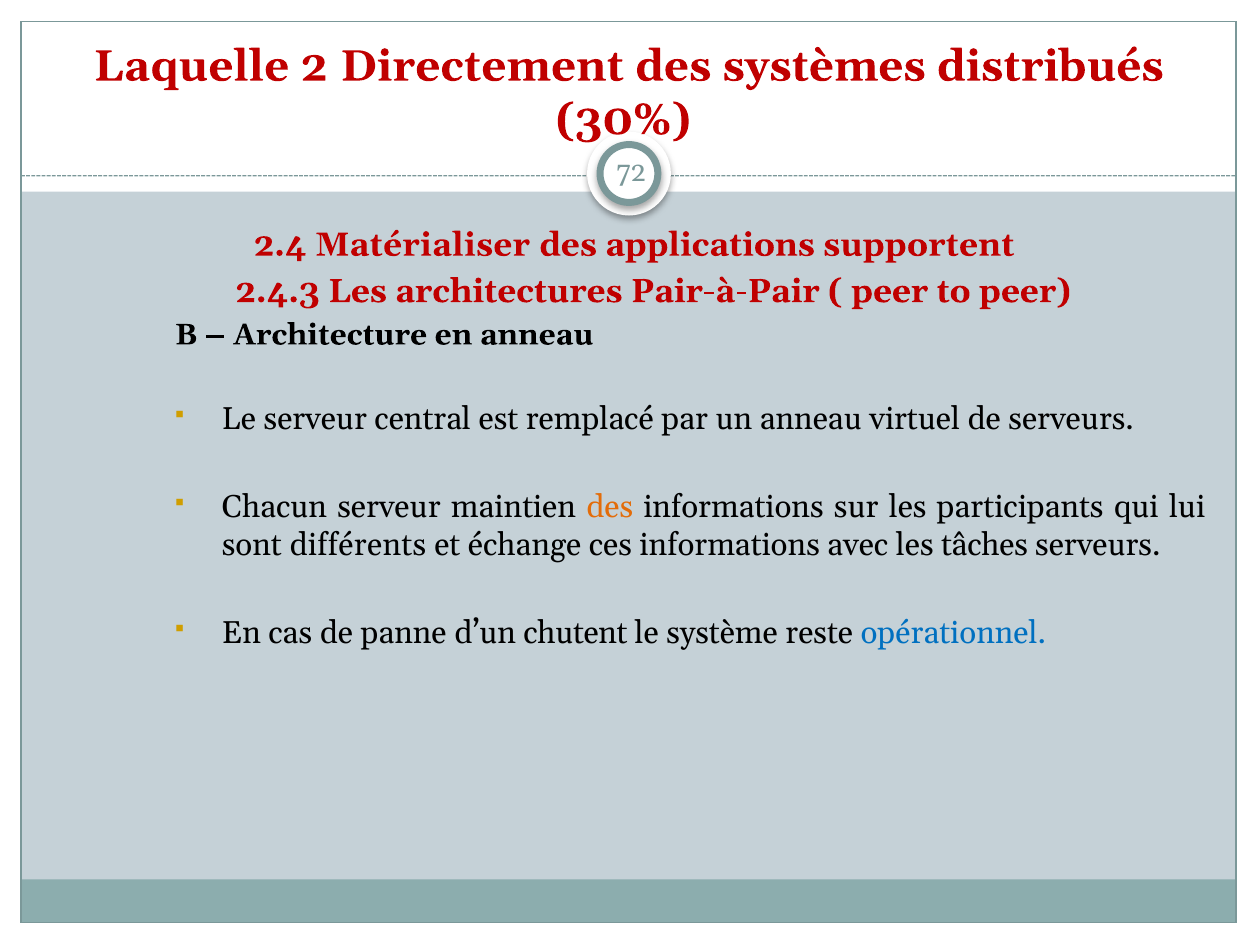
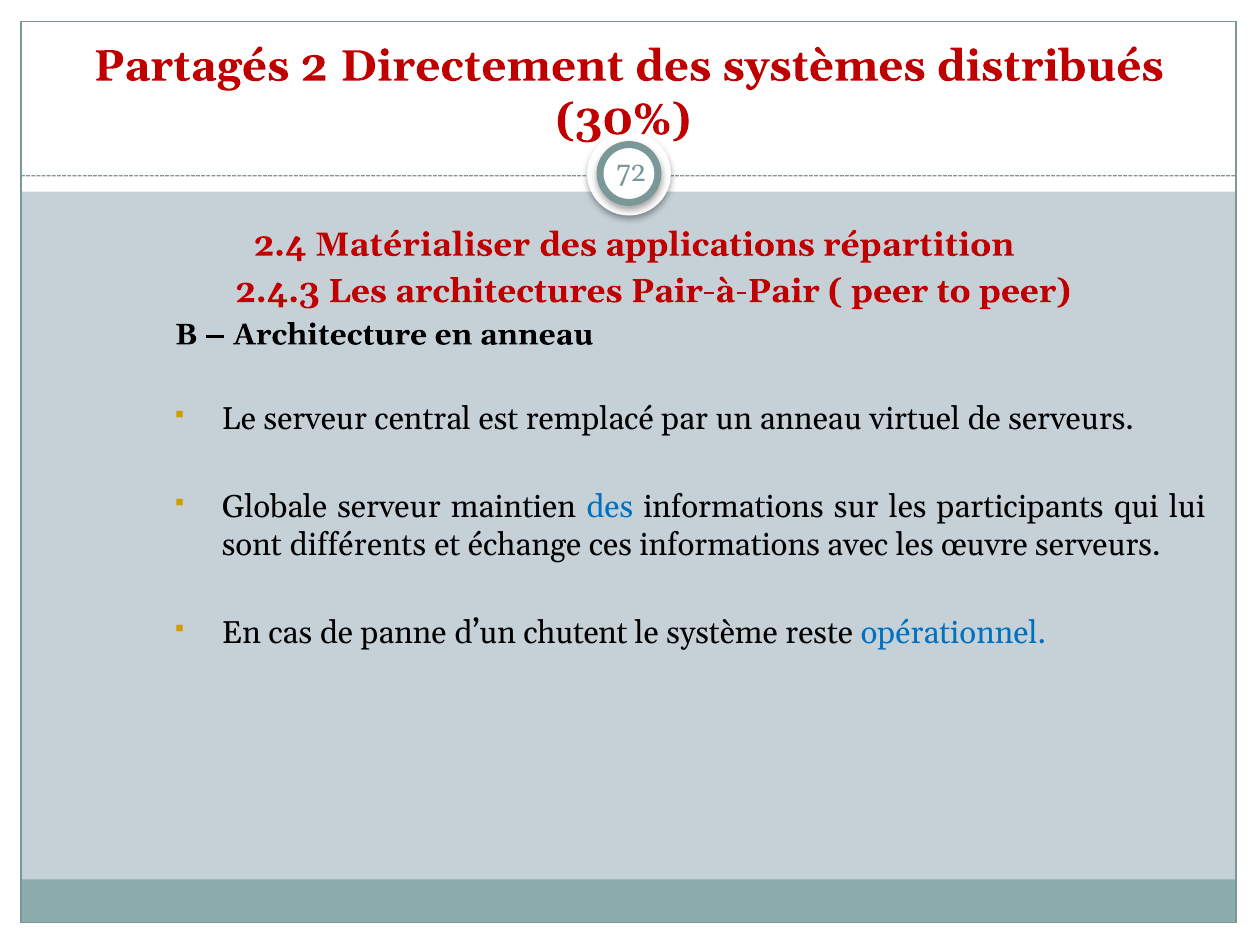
Laquelle: Laquelle -> Partagés (191, 66)
supportent: supportent -> répartition (919, 245)
Chacun: Chacun -> Globale (275, 507)
des colour: orange -> blue (610, 507)
tâches: tâches -> œuvre (984, 545)
